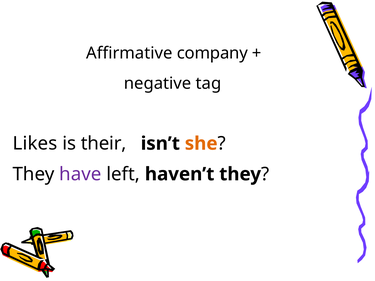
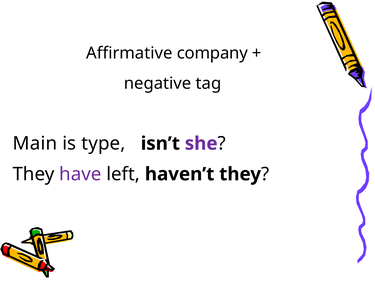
Likes: Likes -> Main (35, 144)
their: their -> type (103, 144)
she colour: orange -> purple (201, 144)
